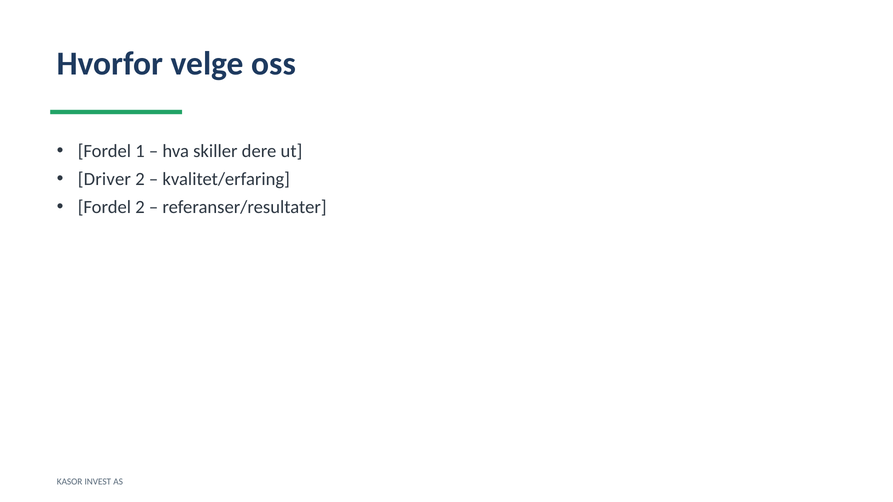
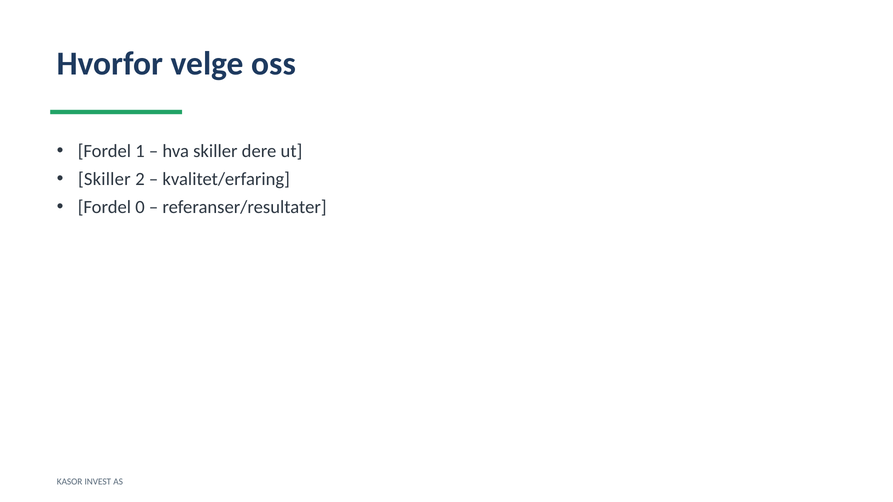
Driver: Driver -> Skiller (104, 179)
Fordel 2: 2 -> 0 (140, 207)
